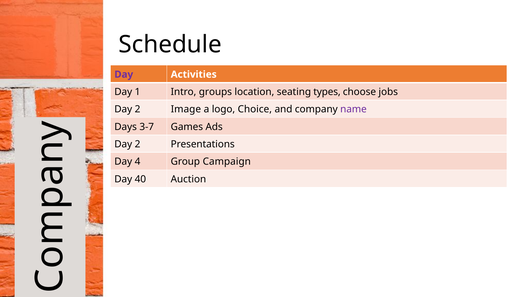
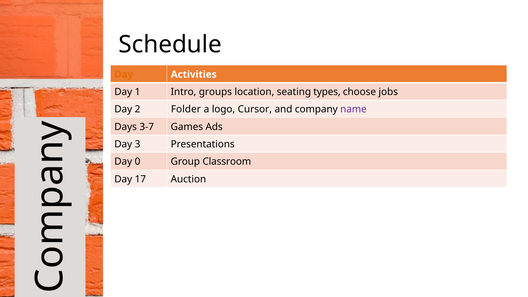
Day colour: purple -> orange (124, 74)
Image: Image -> Folder (186, 109)
Choice: Choice -> Cursor (255, 109)
2: 2 -> 3 (138, 144)
4: 4 -> 0 (138, 162)
Campaign: Campaign -> Classroom (227, 162)
40: 40 -> 17 (140, 179)
